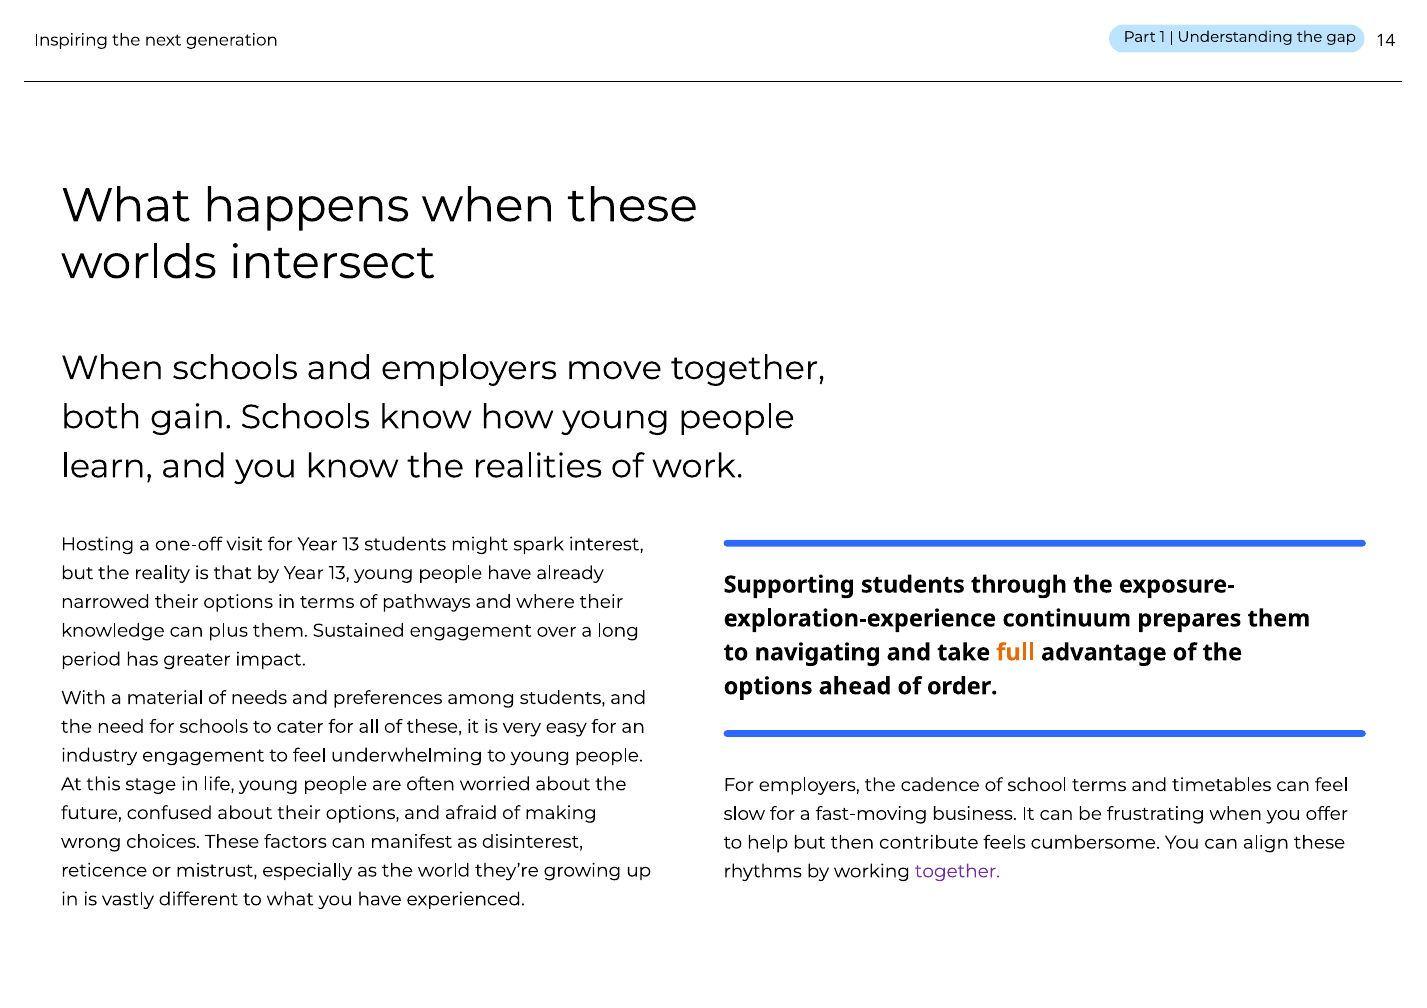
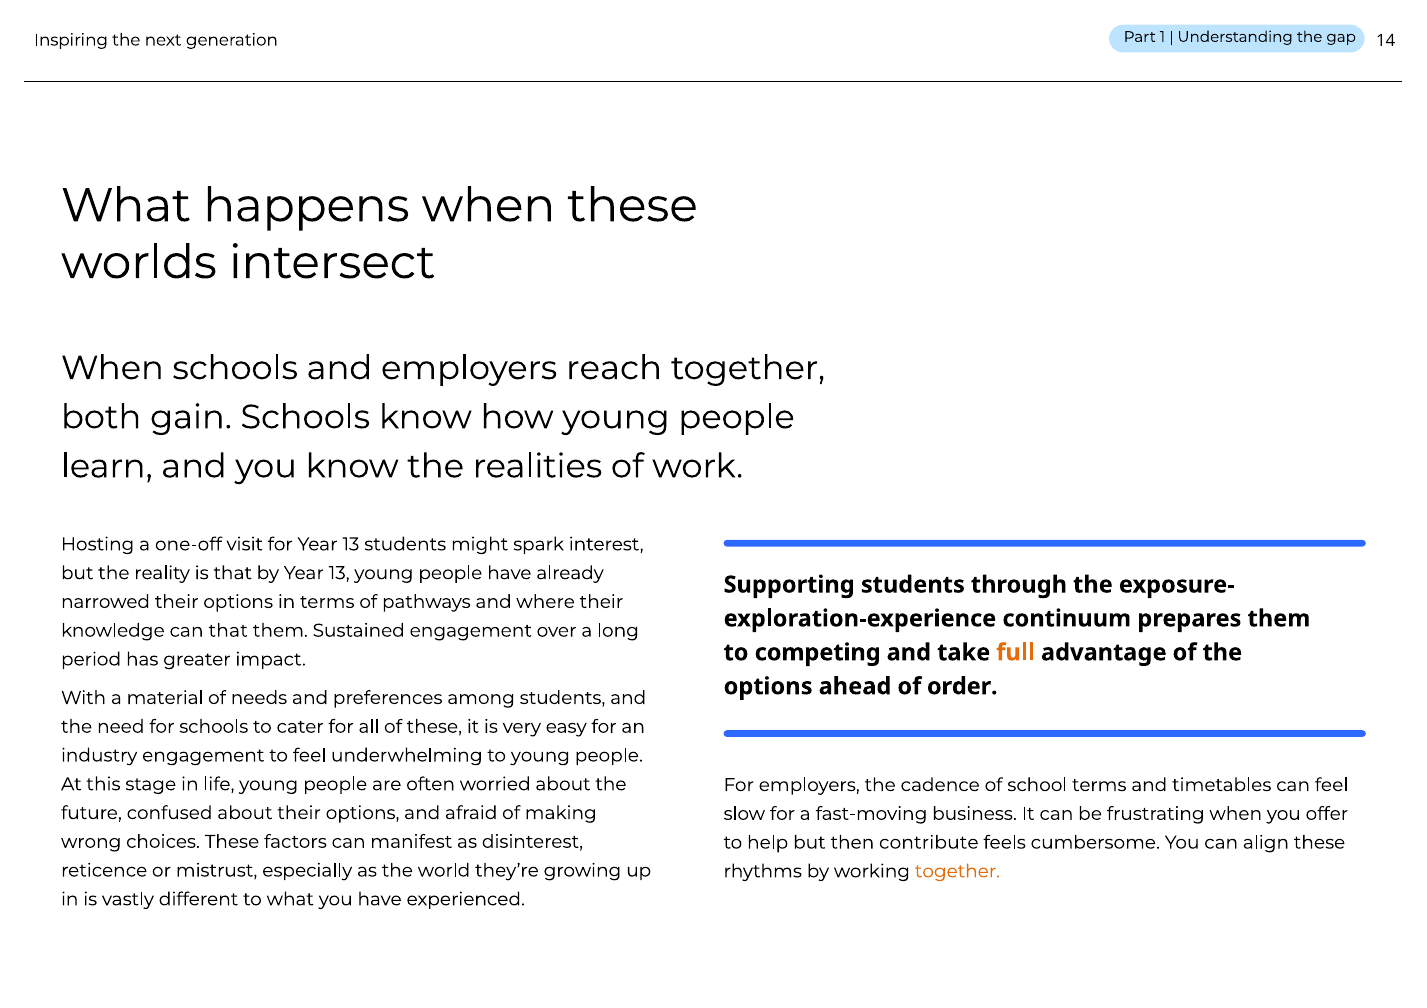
move: move -> reach (614, 368)
can plus: plus -> that (228, 631)
navigating: navigating -> competing (818, 653)
together colour: purple -> orange (957, 872)
